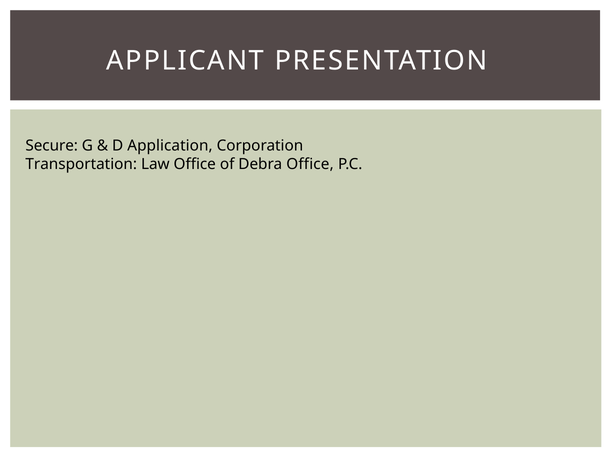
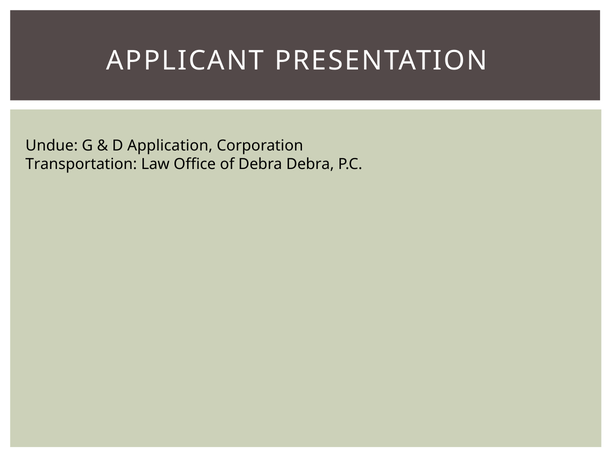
Secure: Secure -> Undue (52, 146)
Debra Office: Office -> Debra (310, 164)
